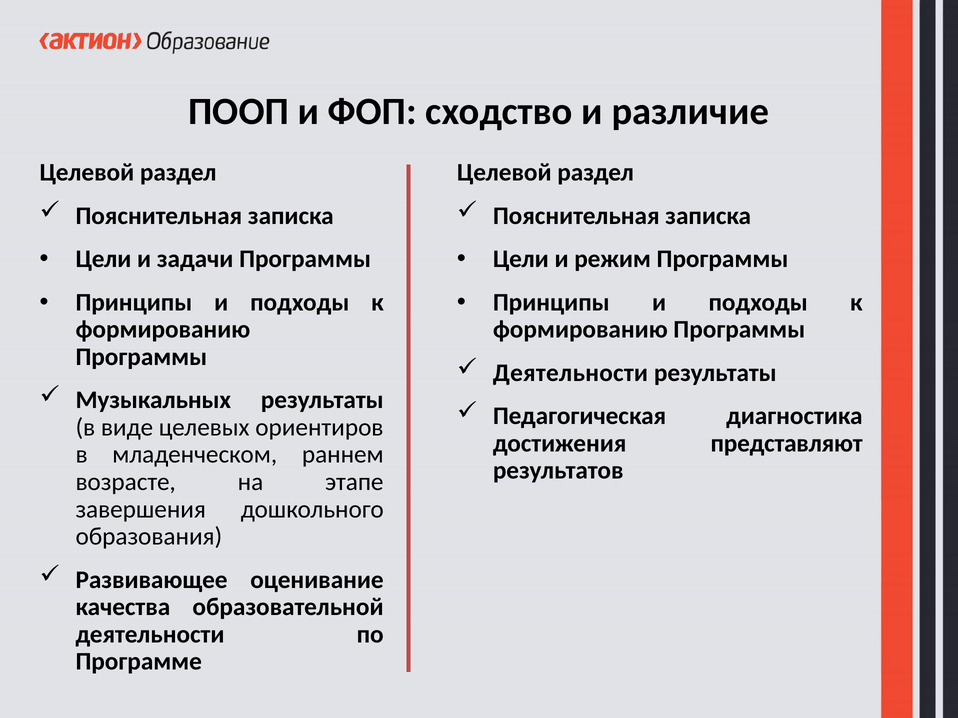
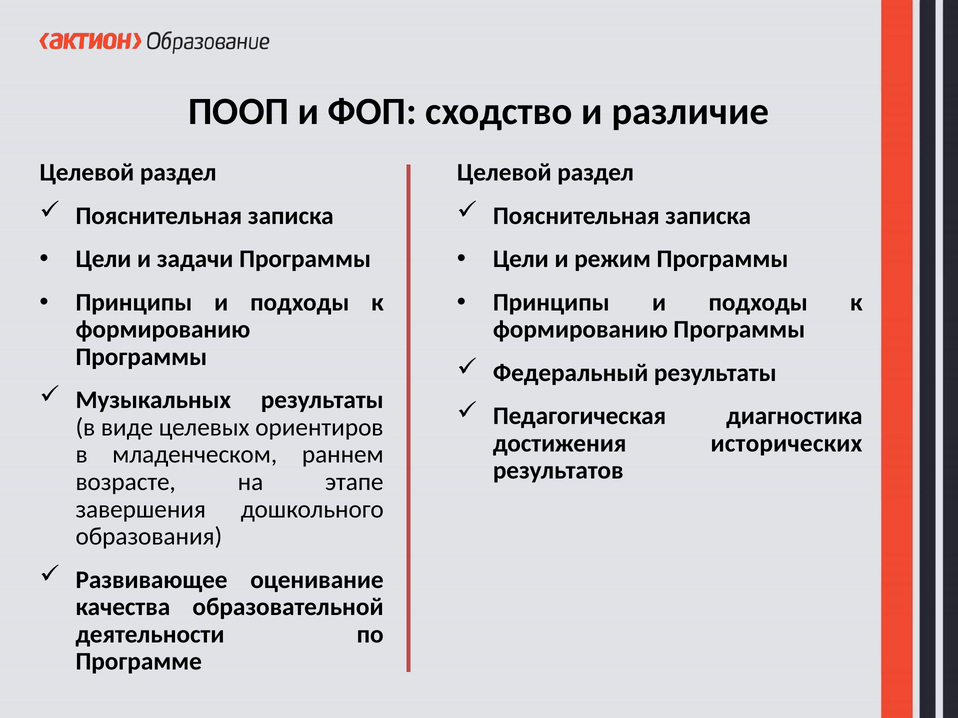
Деятельности: Деятельности -> Федеральный (571, 373)
представляют: представляют -> исторических (786, 444)
